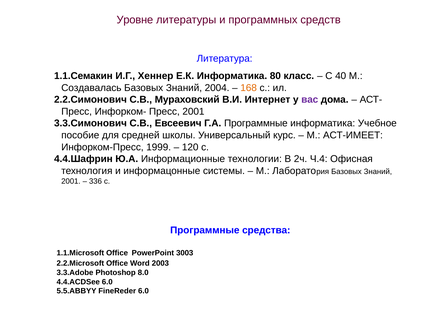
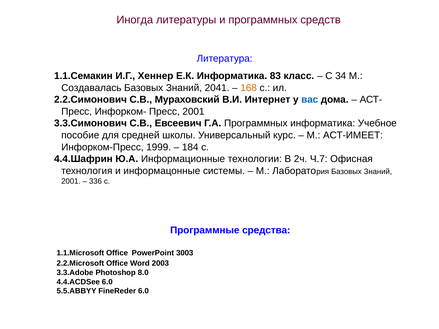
Уровне: Уровне -> Иногда (135, 20)
80: 80 -> 83 (275, 76)
40: 40 -> 34 (341, 76)
2004: 2004 -> 2041 (217, 88)
вас colour: purple -> blue (310, 100)
Г.А Программные: Программные -> Программных (256, 124)
120: 120 -> 184 (190, 147)
Ч.4: Ч.4 -> Ч.7 (319, 159)
